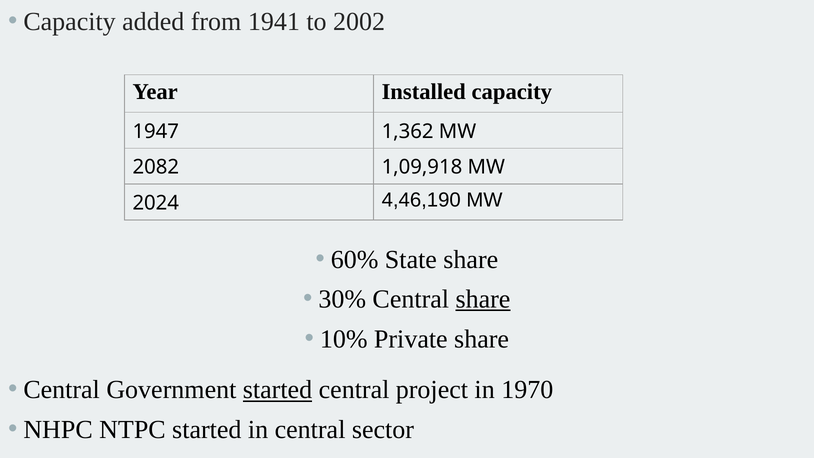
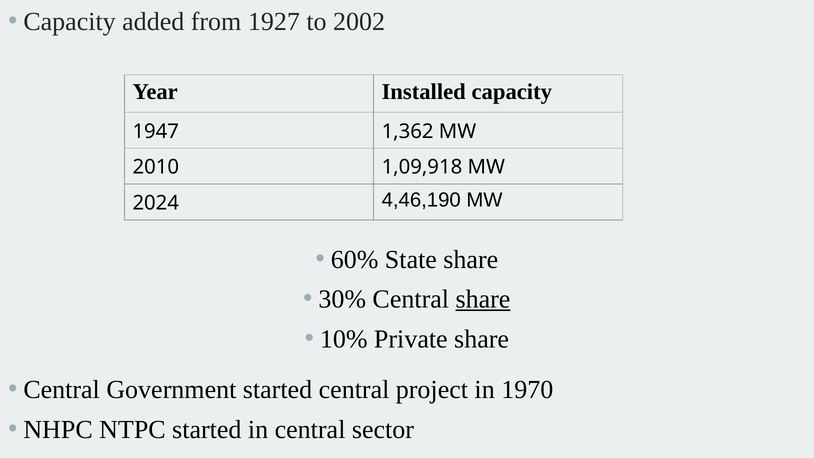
1941: 1941 -> 1927 (274, 21)
2082: 2082 -> 2010 (156, 167)
started underline: present -> none (277, 390)
